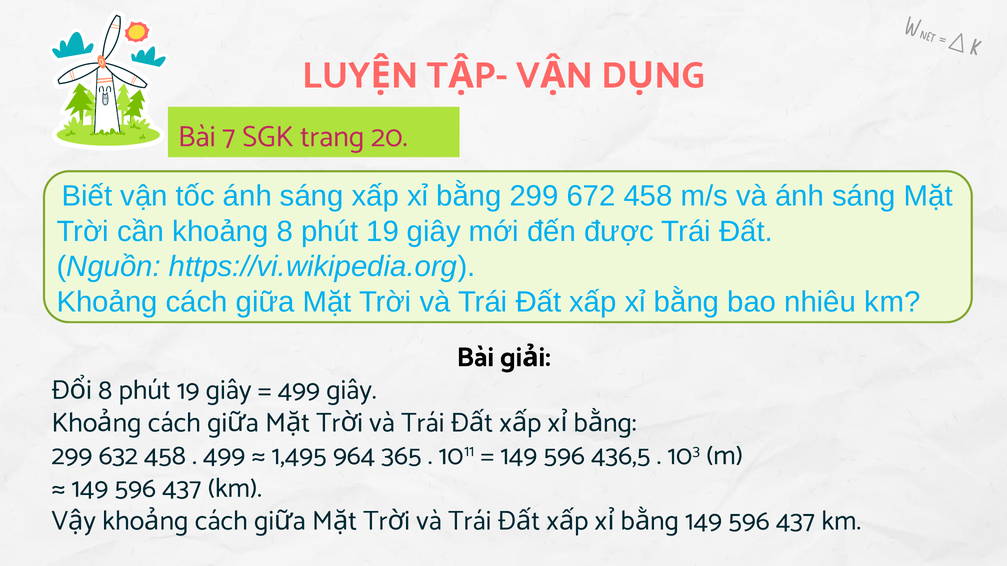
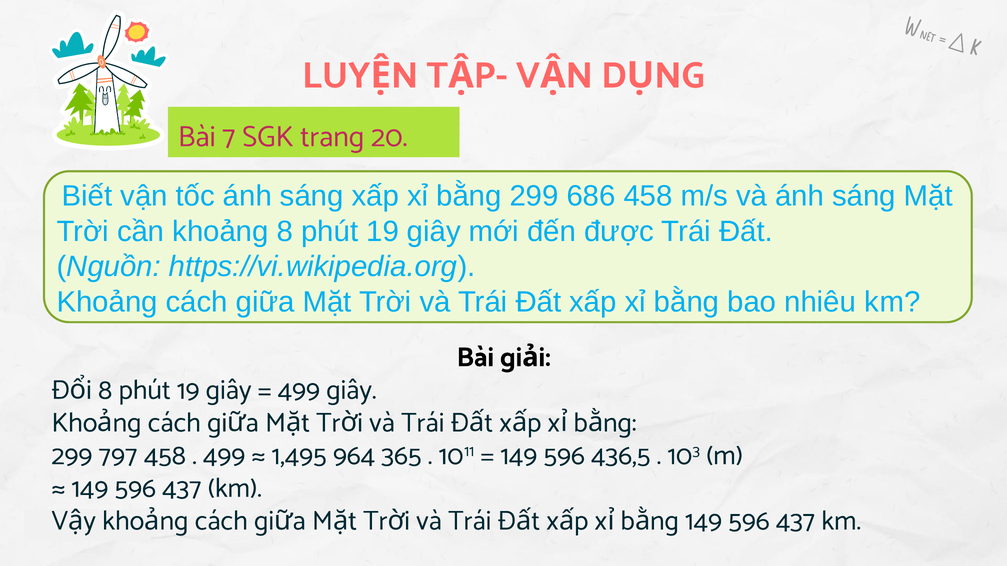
672: 672 -> 686 (591, 196)
632: 632 -> 797 (118, 456)
